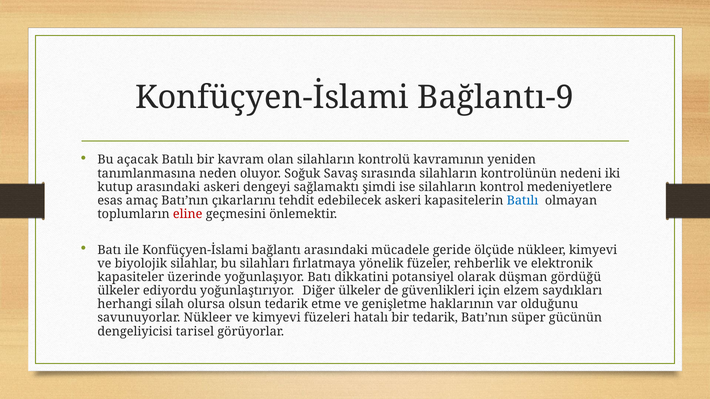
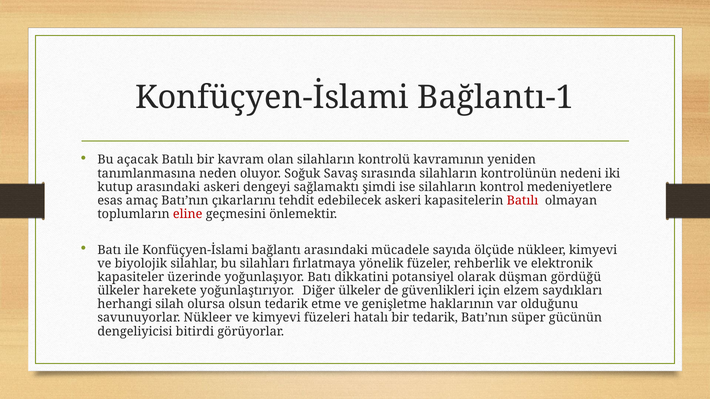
Bağlantı-9: Bağlantı-9 -> Bağlantı-1 (496, 97)
Batılı colour: blue -> red (522, 201)
geride: geride -> sayıda (452, 250)
ediyordu: ediyordu -> harekete (170, 291)
tarisel: tarisel -> bitirdi (195, 332)
